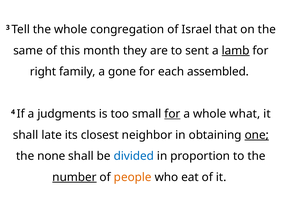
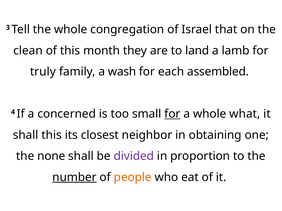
same: same -> clean (28, 51)
sent: sent -> land (197, 51)
lamb underline: present -> none (236, 51)
right: right -> truly (43, 72)
gone: gone -> wash (122, 72)
judgments: judgments -> concerned (67, 114)
shall late: late -> this (52, 135)
one underline: present -> none (257, 135)
divided colour: blue -> purple (134, 156)
